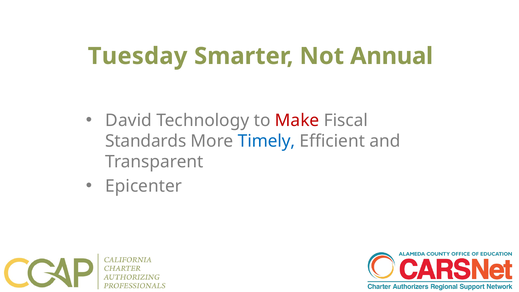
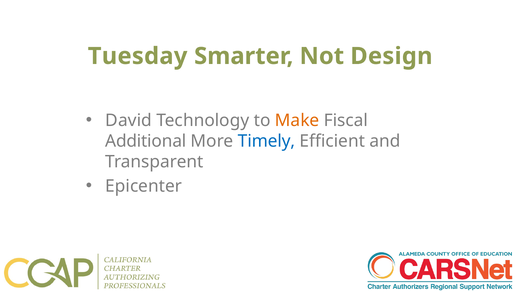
Annual: Annual -> Design (391, 56)
Make colour: red -> orange (297, 120)
Standards: Standards -> Additional (146, 141)
